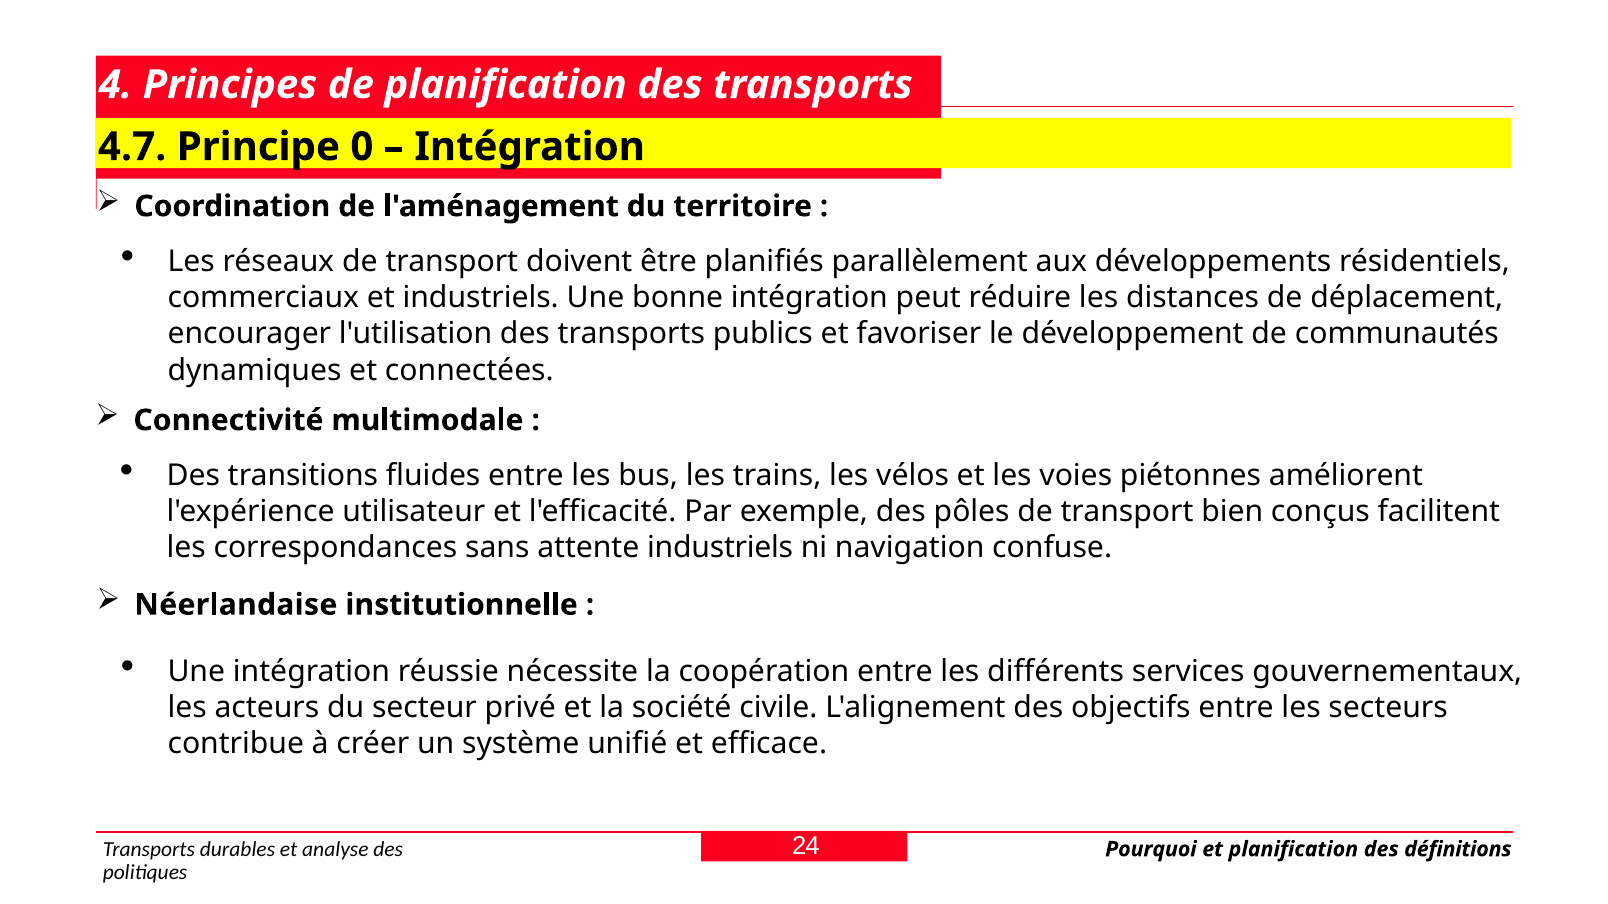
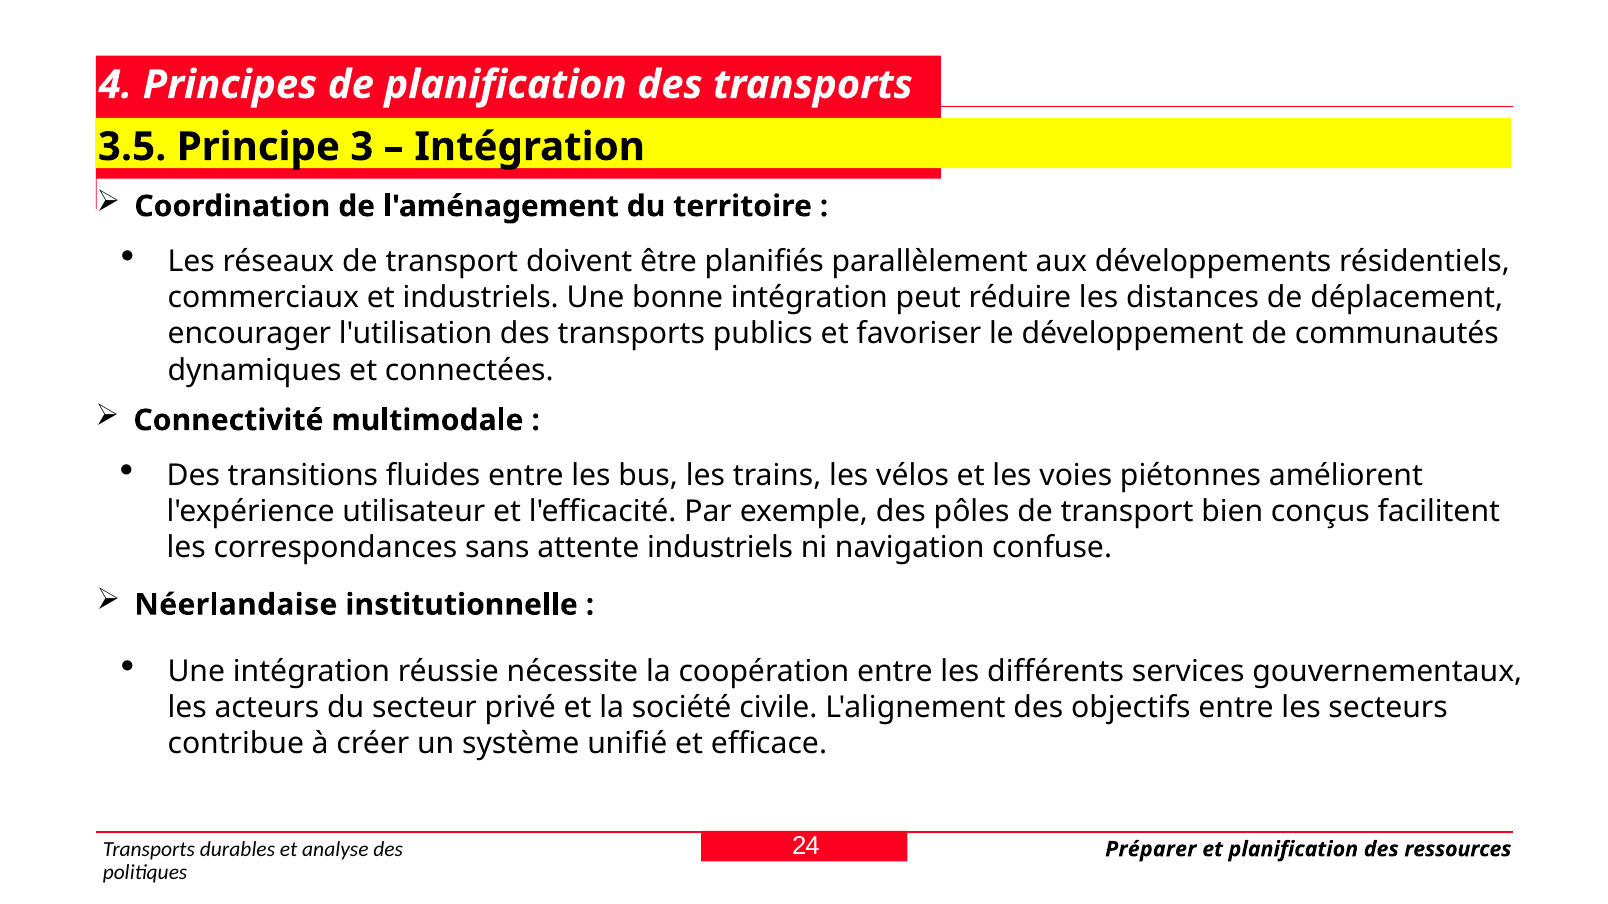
4.7: 4.7 -> 3.5 (132, 147)
0: 0 -> 3 (362, 147)
Pourquoi: Pourquoi -> Préparer (1151, 850)
définitions: définitions -> ressources (1458, 850)
